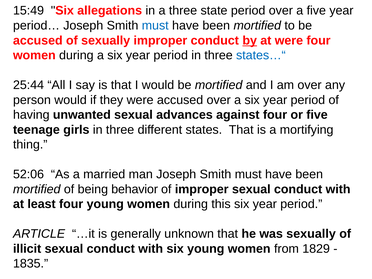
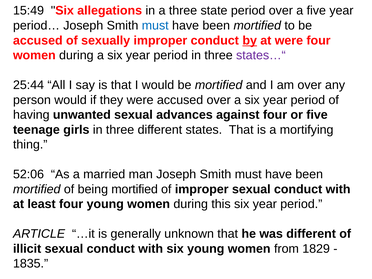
states…“ colour: blue -> purple (261, 55)
being behavior: behavior -> mortified (135, 189)
was sexually: sexually -> different (311, 234)
